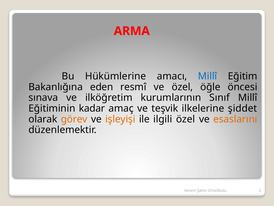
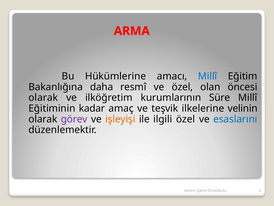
eden: eden -> daha (102, 87)
öğle: öğle -> olan (210, 87)
sınava: sınava -> olarak (43, 97)
Sınıf: Sınıf -> Süre (220, 97)
şiddet: şiddet -> velinin (243, 108)
görev colour: orange -> purple (74, 119)
esaslarını colour: orange -> blue (235, 119)
